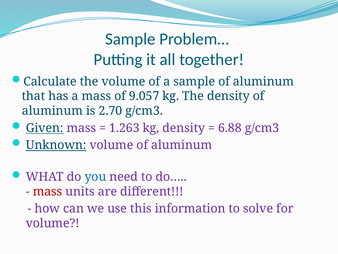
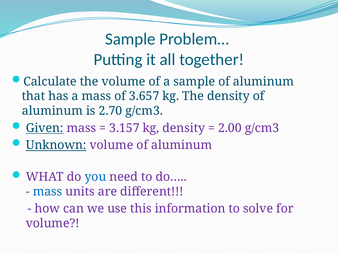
9.057: 9.057 -> 3.657 (144, 96)
1.263: 1.263 -> 3.157 (124, 128)
6.88: 6.88 -> 2.00 (230, 128)
mass colour: red -> blue (47, 191)
